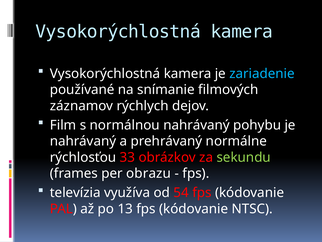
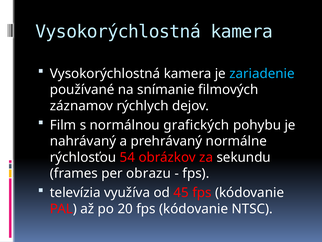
normálnou nahrávaný: nahrávaný -> grafických (196, 125)
33: 33 -> 54 (127, 157)
sekundu colour: light green -> white (244, 157)
54: 54 -> 45 (181, 192)
13: 13 -> 20 (125, 208)
